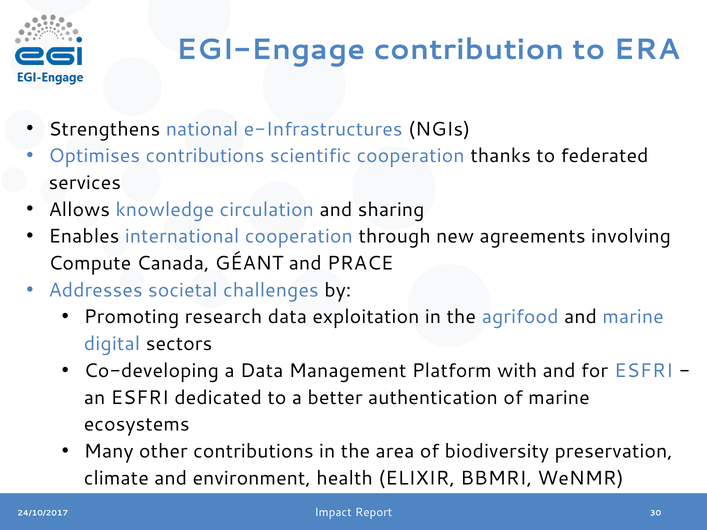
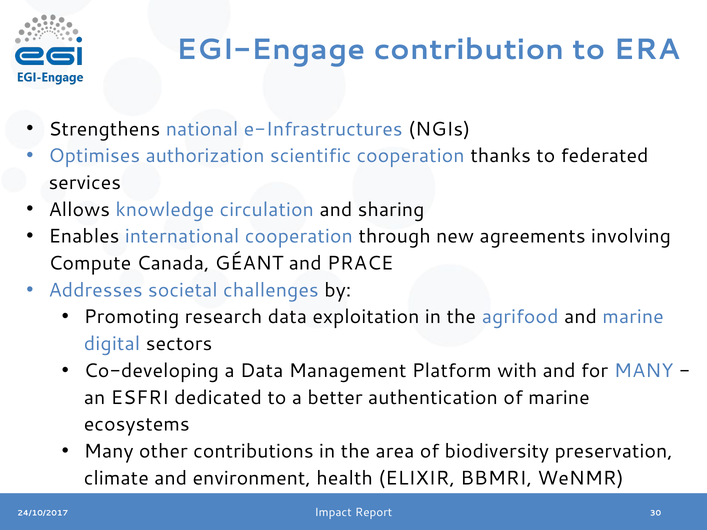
Optimises contributions: contributions -> authorization (205, 156)
for ESFRI: ESFRI -> MANY (644, 371)
